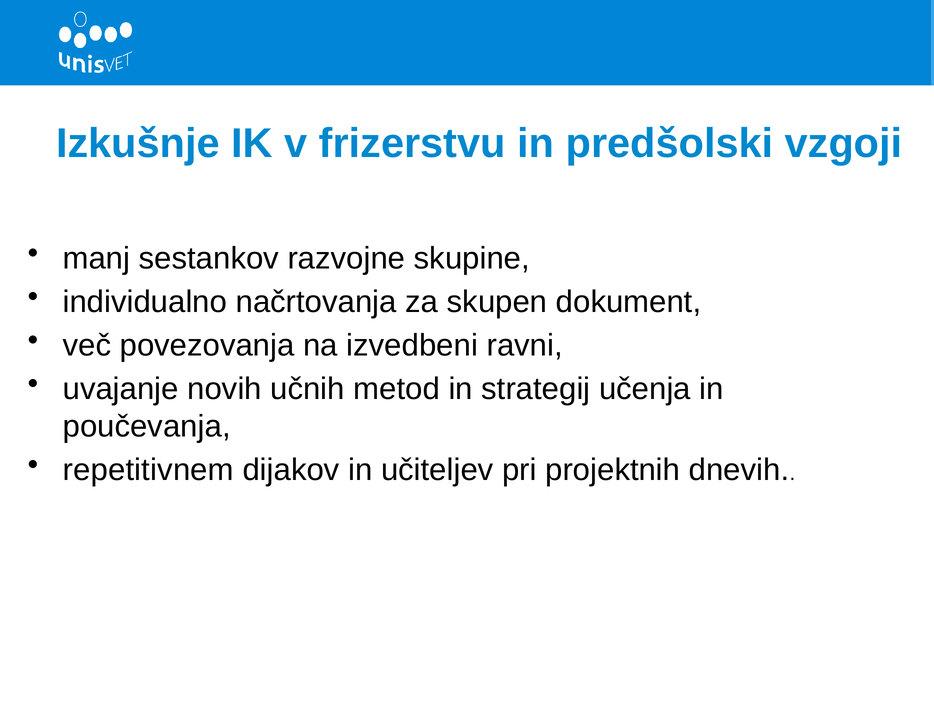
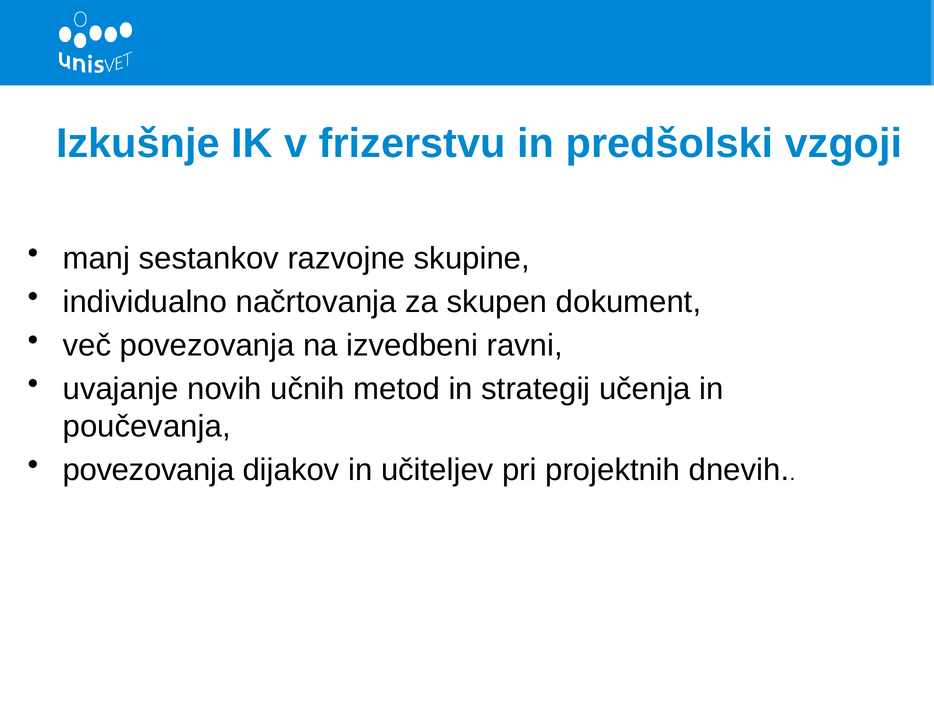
repetitivnem: repetitivnem -> povezovanja (149, 470)
